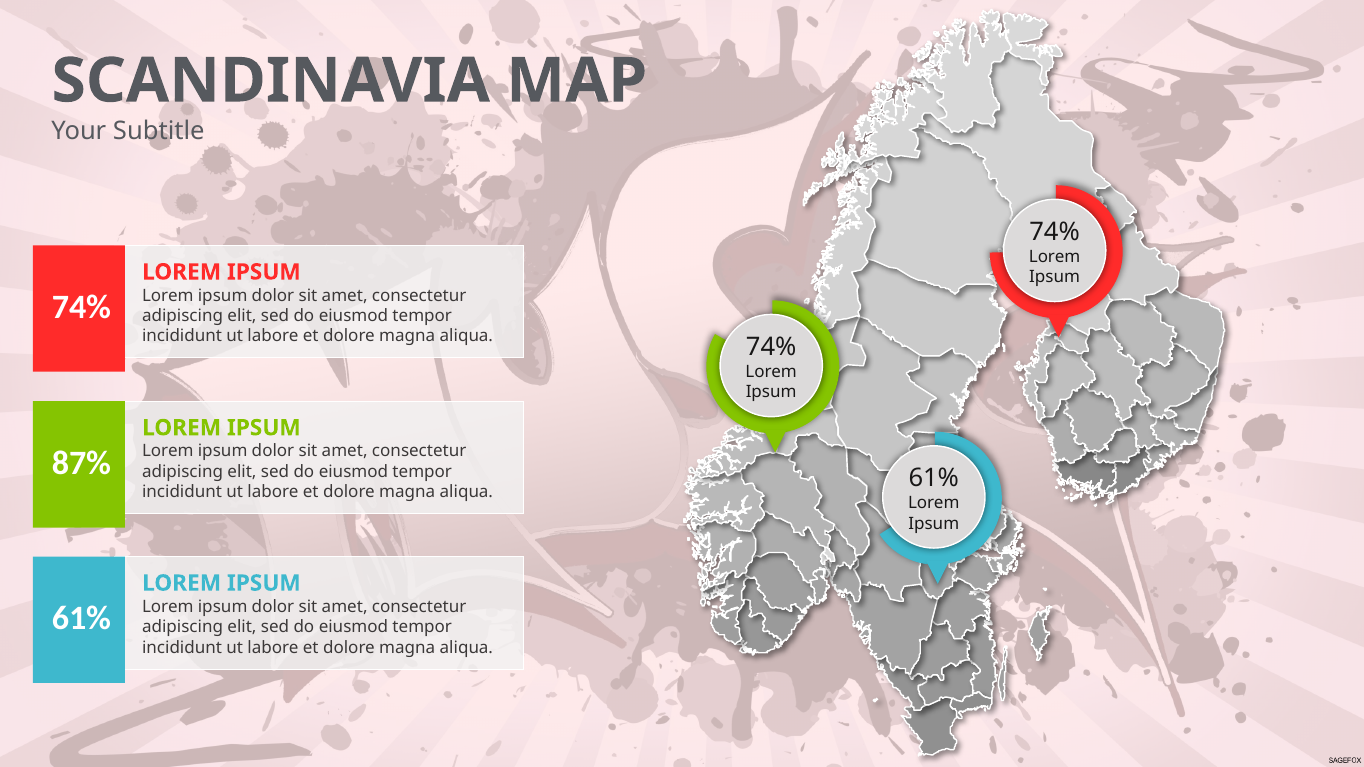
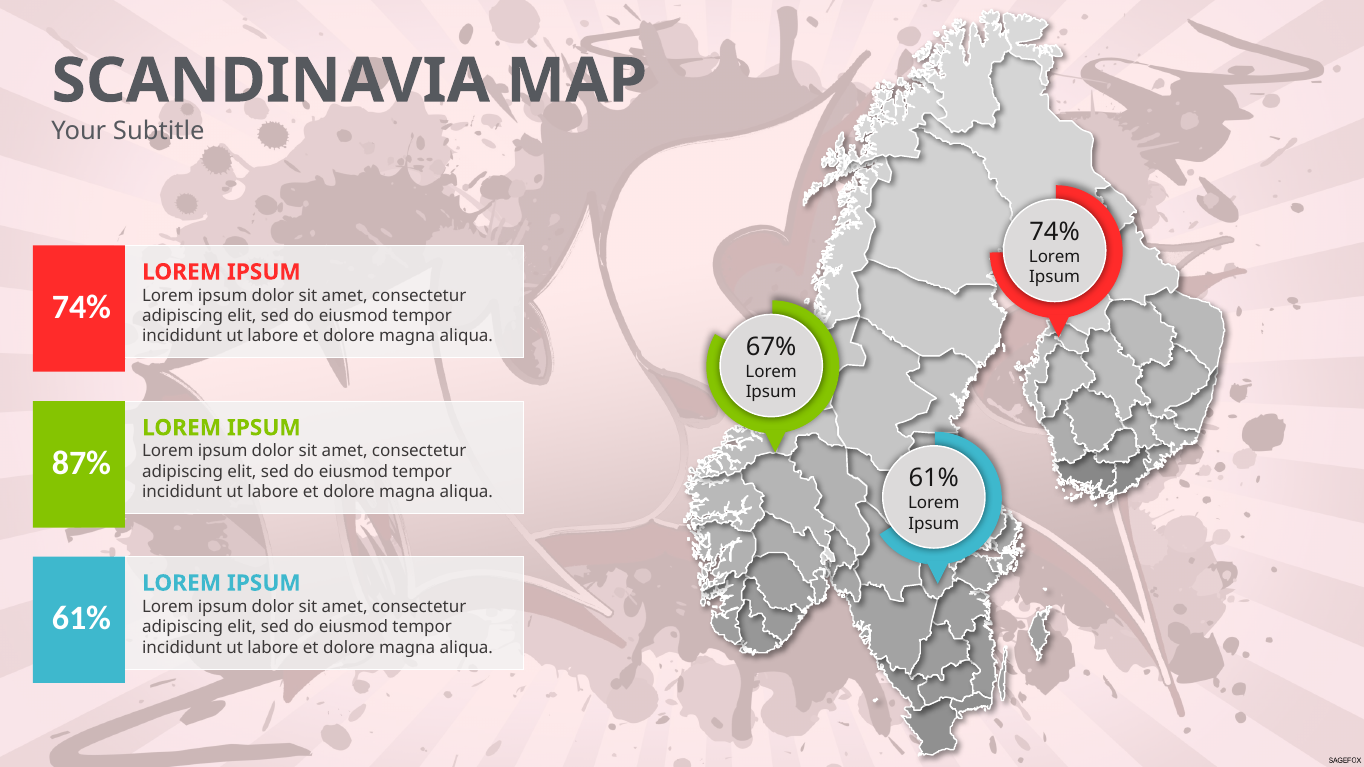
74%: 74% -> 67% (771, 347)
